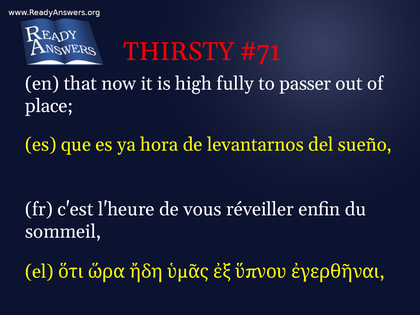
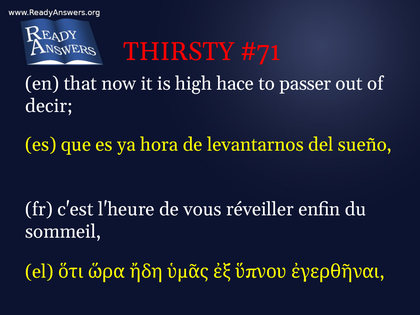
fully: fully -> hace (235, 84)
place: place -> decir (49, 106)
